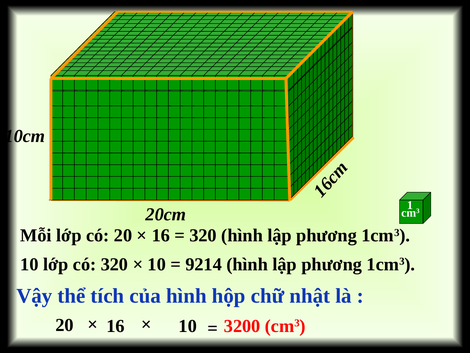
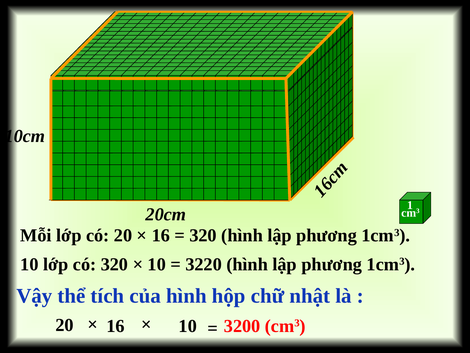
9214: 9214 -> 3220 (204, 264)
